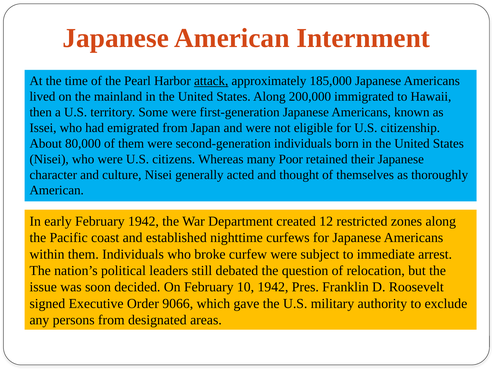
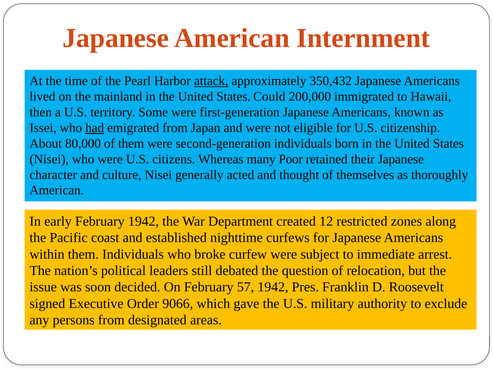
185,000: 185,000 -> 350,432 (331, 81)
States Along: Along -> Could (269, 97)
had underline: none -> present (95, 128)
10: 10 -> 57 (246, 287)
